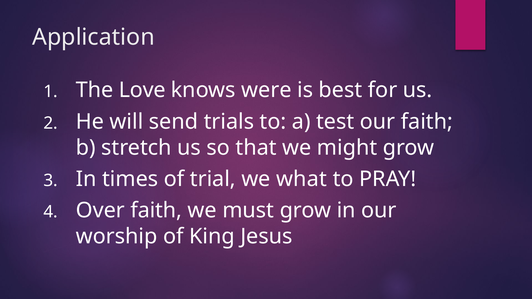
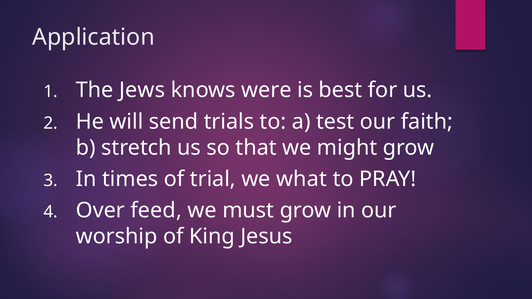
Love: Love -> Jews (142, 90)
Over faith: faith -> feed (156, 211)
